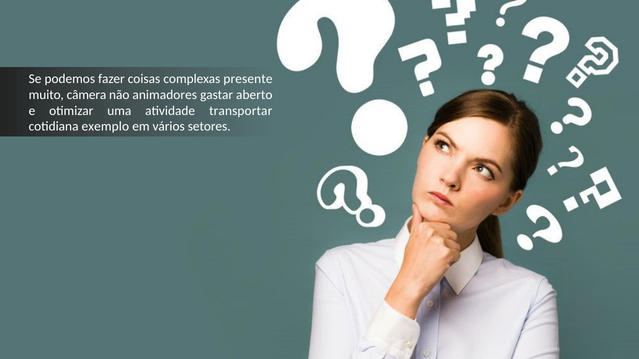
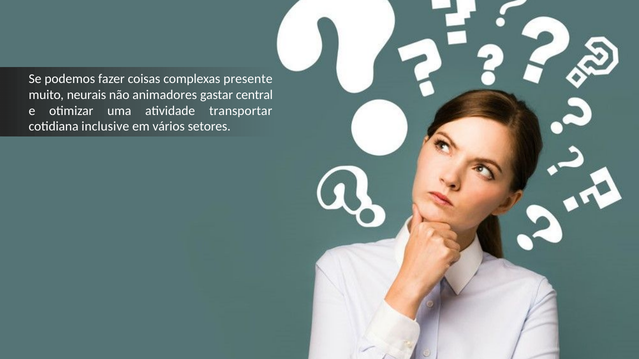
câmera: câmera -> neurais (87, 95)
aberto: aberto -> central (254, 95)
exemplo: exemplo -> inclusive (105, 127)
